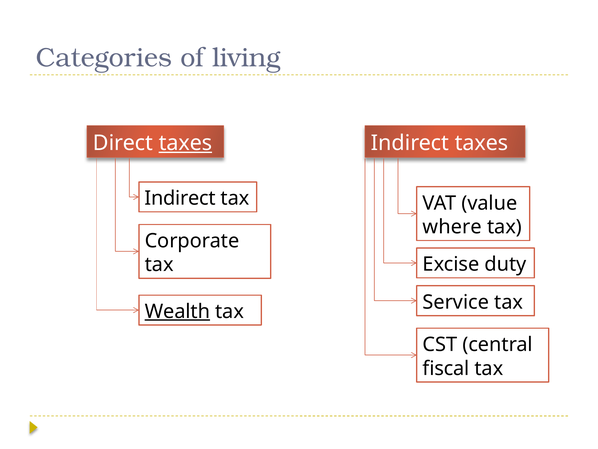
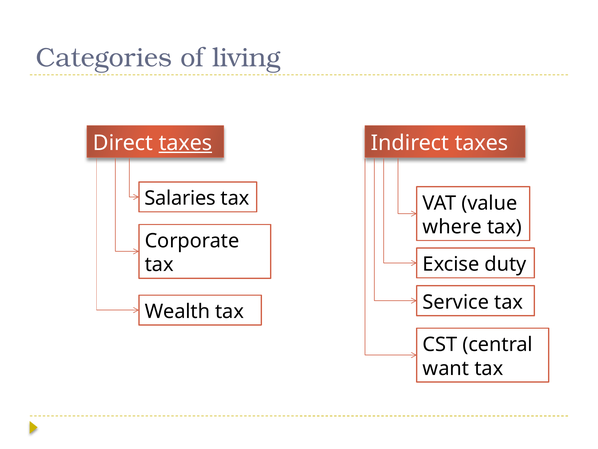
Indirect: Indirect -> Salaries (180, 198)
Wealth underline: present -> none (177, 311)
fiscal: fiscal -> want (446, 368)
